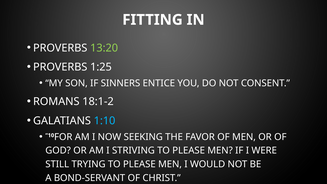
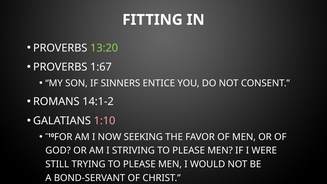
1:25: 1:25 -> 1:67 (101, 67)
18:1-2: 18:1-2 -> 14:1-2 (98, 102)
1:10 colour: light blue -> pink (105, 121)
